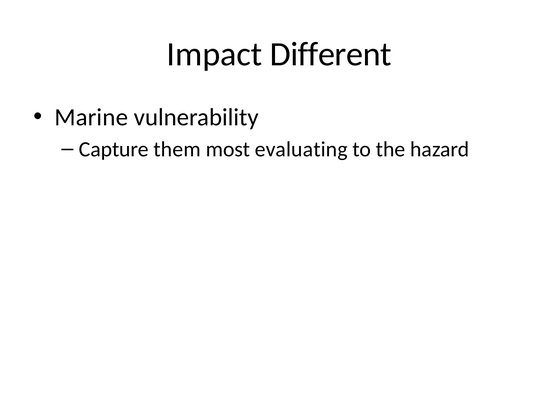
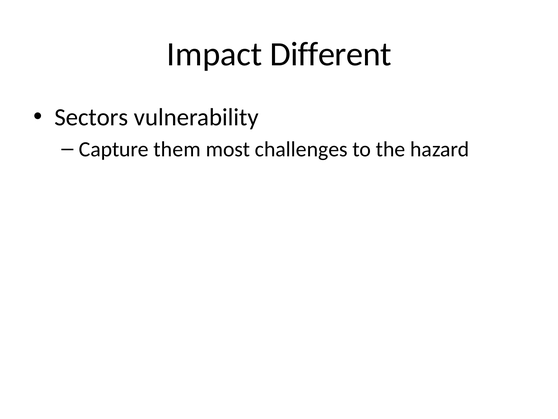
Marine: Marine -> Sectors (91, 117)
evaluating: evaluating -> challenges (301, 149)
